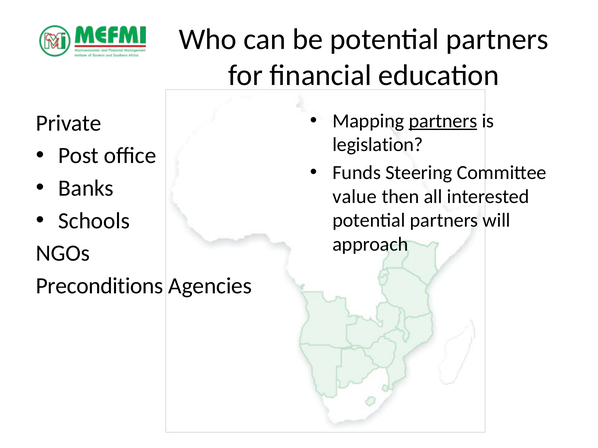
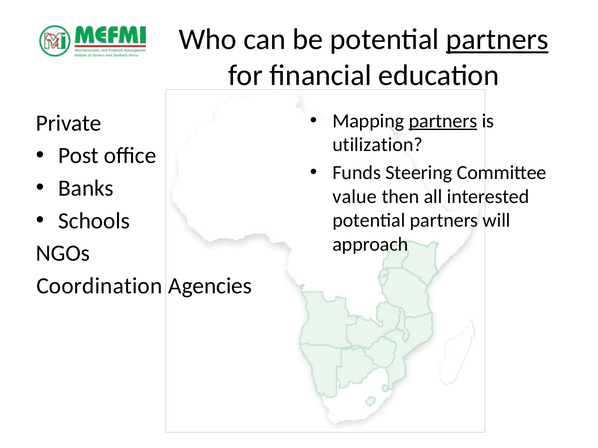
partners underline: none -> present (497, 39)
legislation: legislation -> utilization (378, 145)
Preconditions: Preconditions -> Coordination (99, 286)
